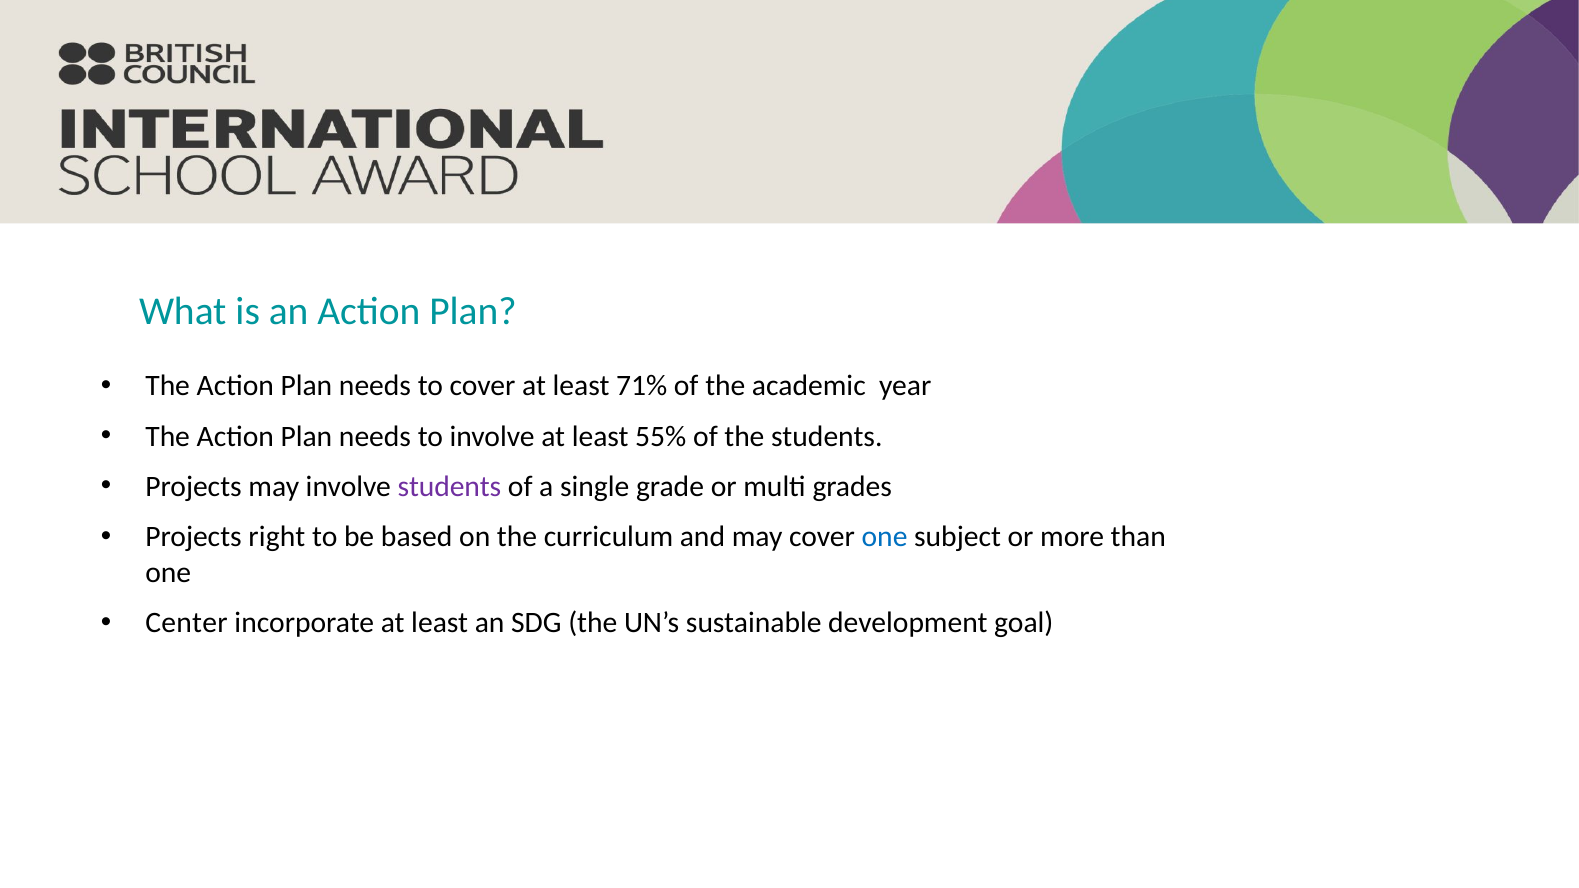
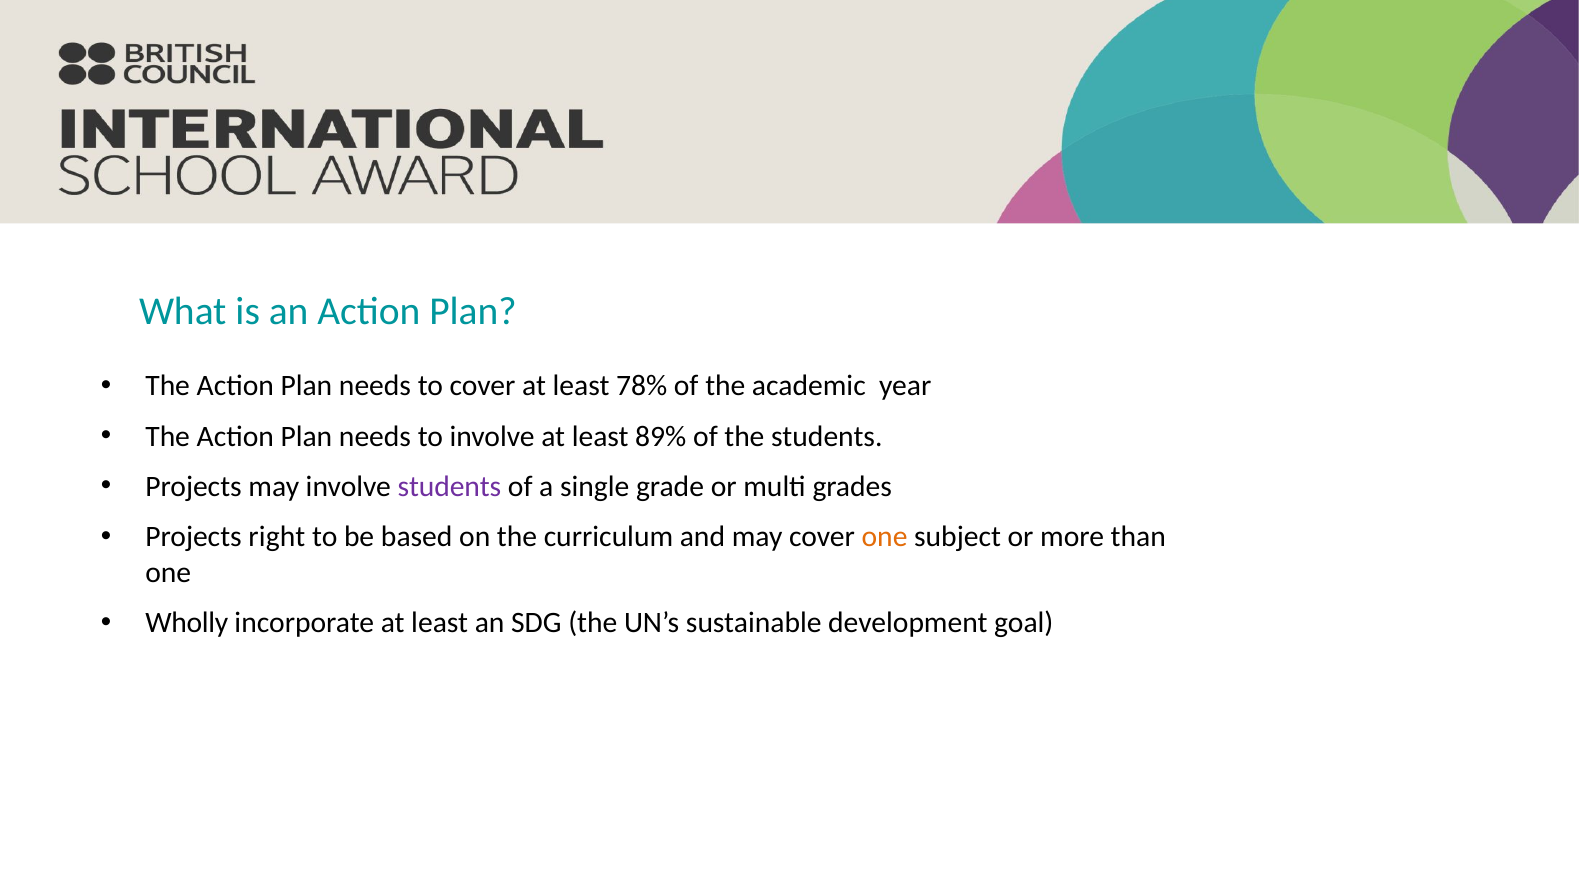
71%: 71% -> 78% (642, 386)
55%: 55% -> 89% (661, 436)
one colour: blue -> orange (885, 537)
Center: Center -> Wholly (187, 623)
